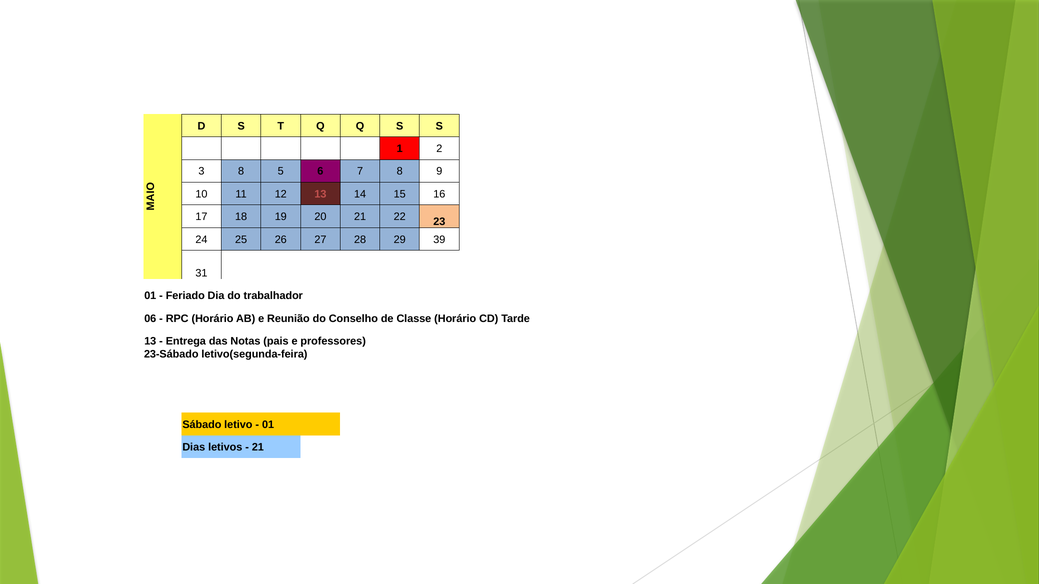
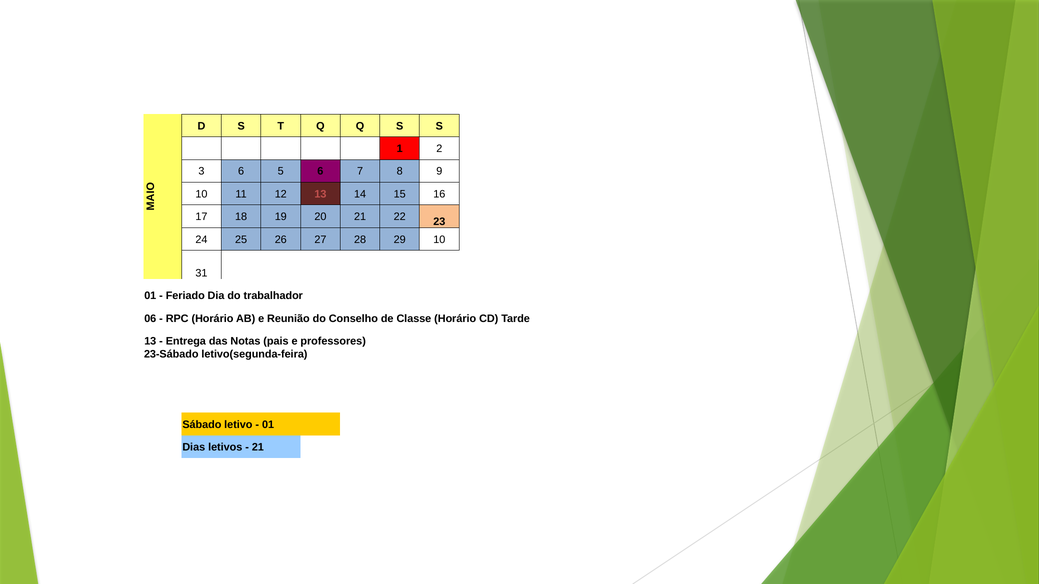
3 8: 8 -> 6 (241, 172)
29 39: 39 -> 10 (439, 240)
